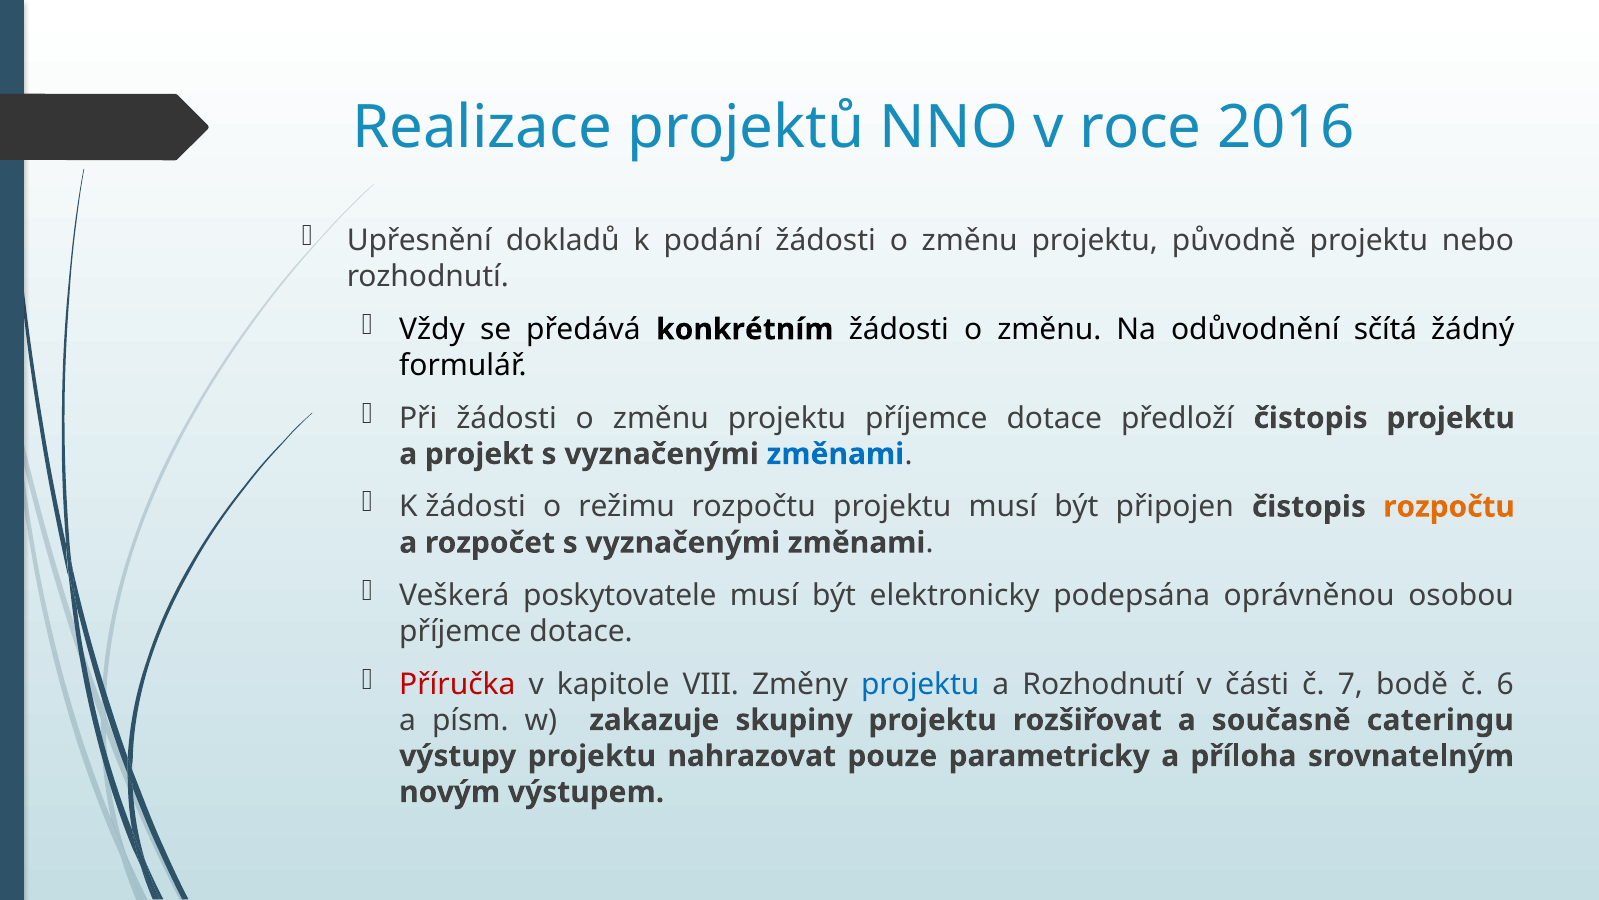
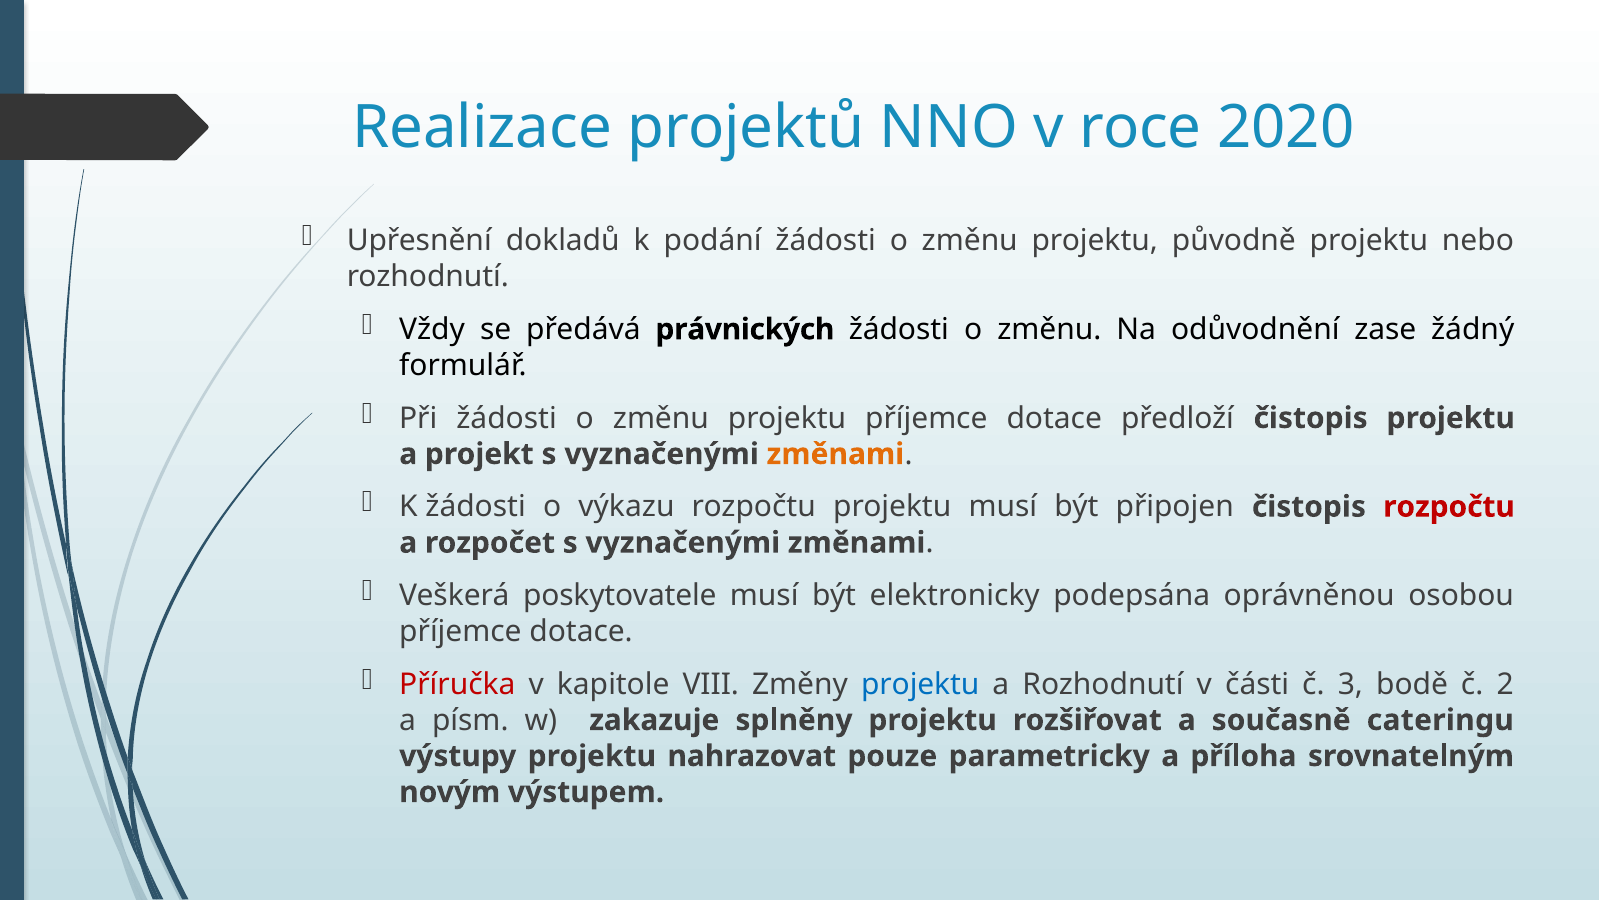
2016: 2016 -> 2020 (1286, 128)
konkrétním: konkrétním -> právnických (745, 329)
sčítá: sčítá -> zase (1385, 329)
změnami colour: blue -> orange (835, 454)
režimu: režimu -> výkazu (626, 506)
rozpočtu colour: orange -> red (1449, 506)
7: 7 -> 3 (1350, 684)
6: 6 -> 2 (1505, 684)
skupiny: skupiny -> splněny (794, 720)
